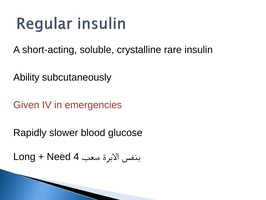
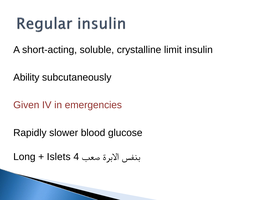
rare: rare -> limit (173, 50)
Need: Need -> Islets (59, 156)
